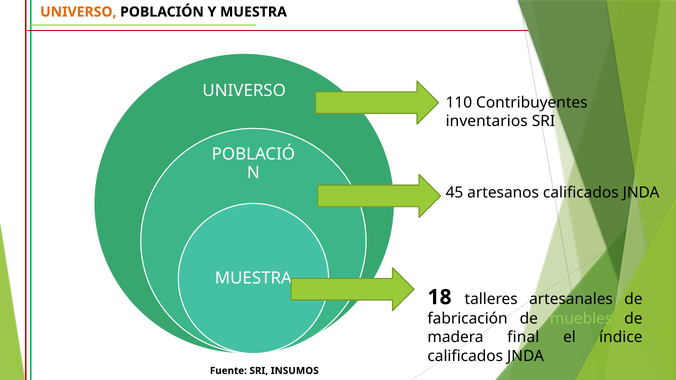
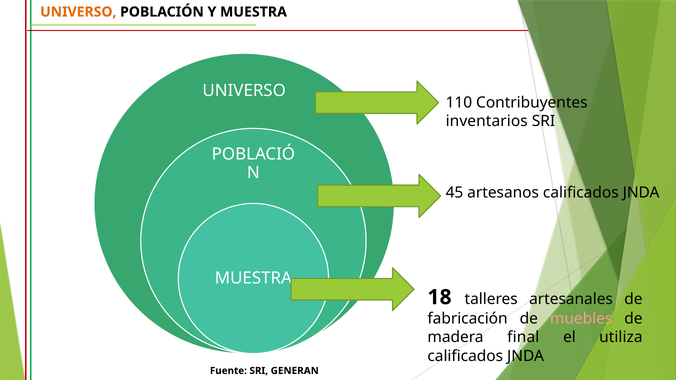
muebles colour: light green -> pink (581, 319)
índice: índice -> utiliza (621, 338)
INSUMOS: INSUMOS -> GENERAN (295, 371)
